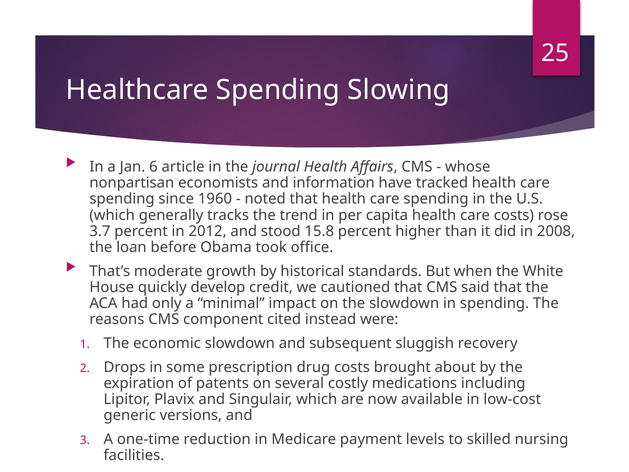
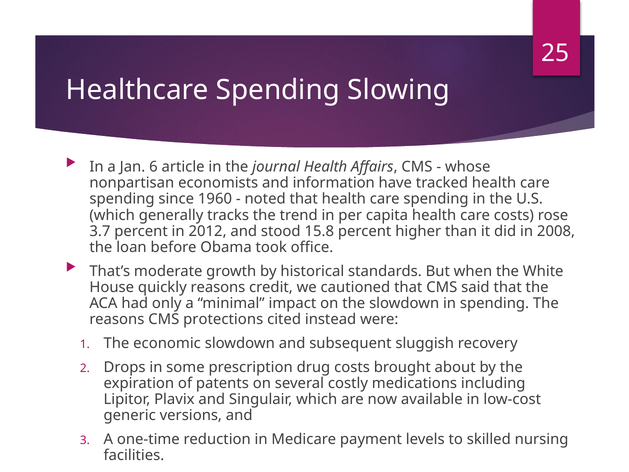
quickly develop: develop -> reasons (218, 287)
component: component -> protections (223, 319)
